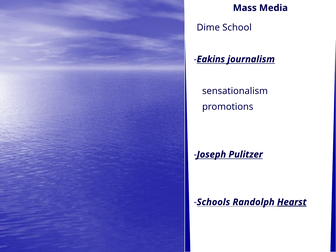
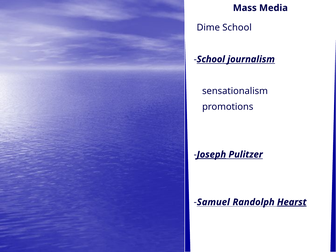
Eakins: Eakins -> School (211, 59)
Joseph underline: none -> present (211, 155)
Schools: Schools -> Samuel (213, 202)
